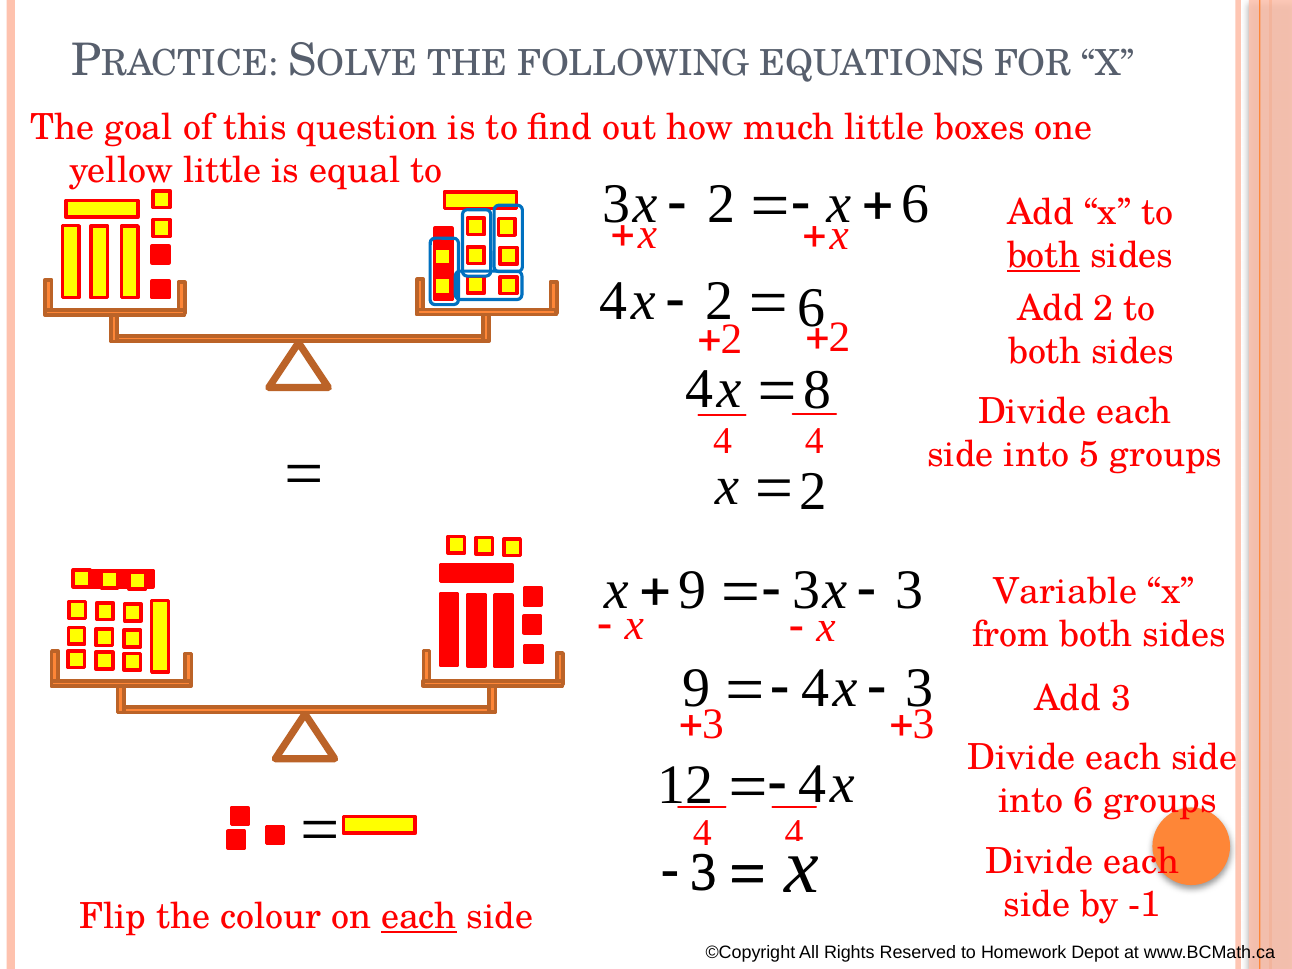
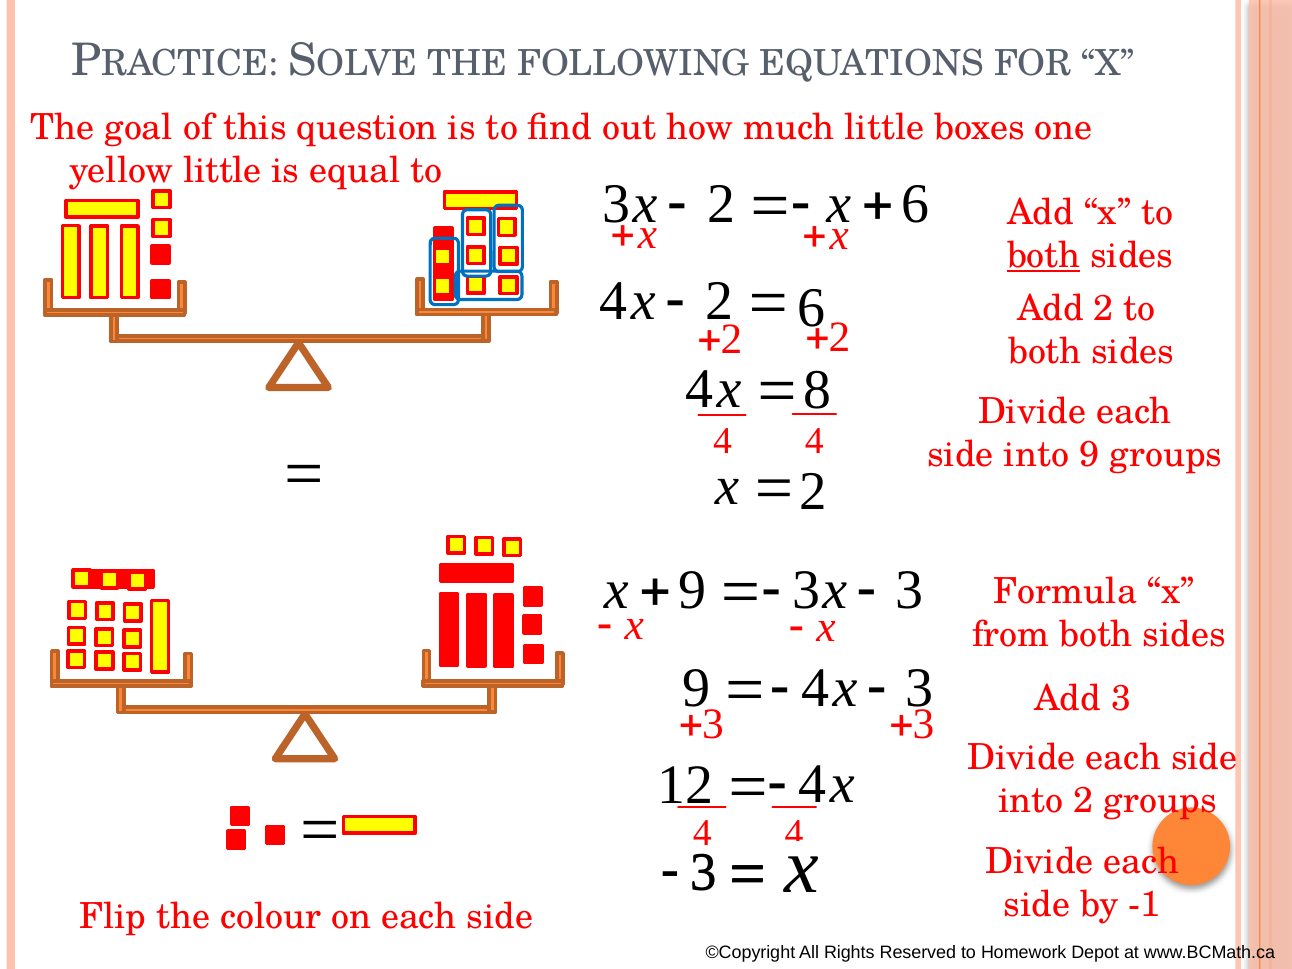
into 5: 5 -> 9 (1089, 455)
Variable: Variable -> Formula (1065, 592)
into 6: 6 -> 2 (1083, 801)
each underline: present -> none (419, 916)
